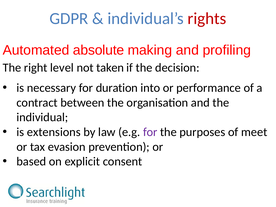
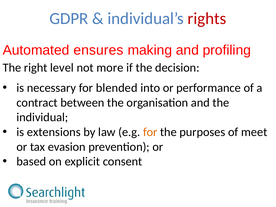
absolute: absolute -> ensures (98, 50)
taken: taken -> more (110, 68)
duration: duration -> blended (117, 88)
for colour: purple -> orange (150, 132)
